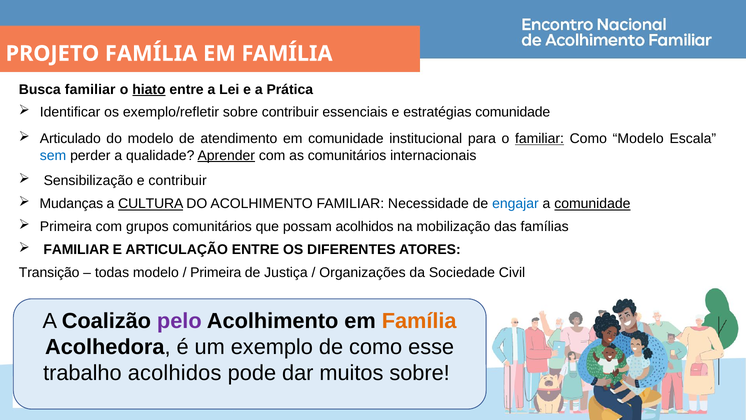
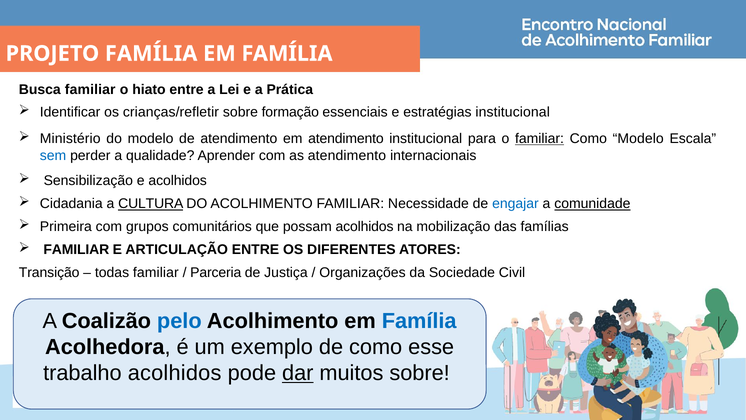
hiato underline: present -> none (149, 89)
exemplo/refletir: exemplo/refletir -> crianças/refletir (171, 112)
sobre contribuir: contribuir -> formação (290, 112)
estratégias comunidade: comunidade -> institucional (513, 112)
Articulado: Articulado -> Ministério (70, 139)
em comunidade: comunidade -> atendimento (346, 139)
Aprender underline: present -> none (226, 155)
as comunitários: comunitários -> atendimento (347, 155)
e contribuir: contribuir -> acolhidos (178, 181)
Mudanças: Mudanças -> Cidadania (71, 204)
todas modelo: modelo -> familiar (156, 273)
Primeira: Primeira -> Parceria (216, 273)
pelo colour: purple -> blue (179, 321)
Família colour: orange -> blue (419, 321)
dar underline: none -> present (298, 373)
